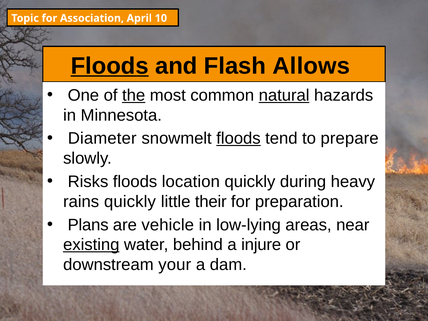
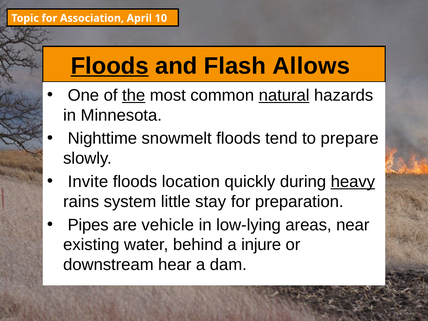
Diameter: Diameter -> Nighttime (102, 138)
floods underline: present -> none (238, 138)
Risks: Risks -> Invite (88, 182)
heavy underline: none -> present (353, 182)
rains quickly: quickly -> system (130, 202)
their: their -> stay (211, 202)
Plans: Plans -> Pipes (88, 225)
existing underline: present -> none (91, 245)
your: your -> hear (175, 265)
